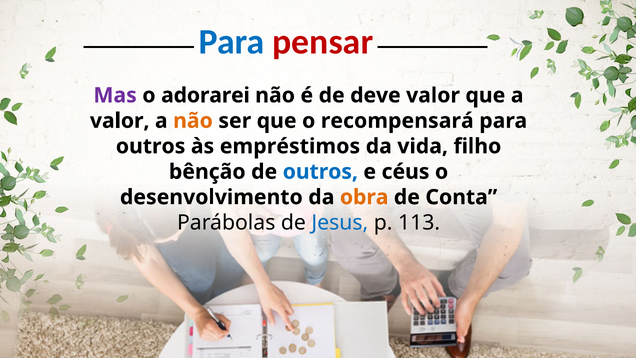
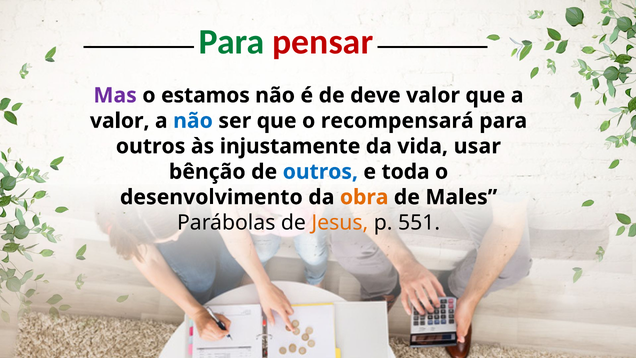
Para colour: blue -> green (232, 42)
adorarei: adorarei -> estamos (205, 95)
não colour: orange -> blue (193, 121)
empréstimos: empréstimos -> injustamente (290, 146)
filho: filho -> usar (477, 146)
céus: céus -> toda (406, 172)
Conta: Conta -> Males (461, 197)
Jesus colour: blue -> orange (340, 223)
113: 113 -> 551 (419, 223)
